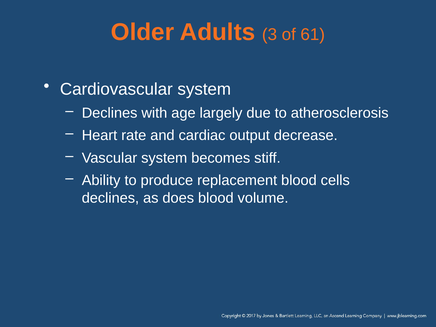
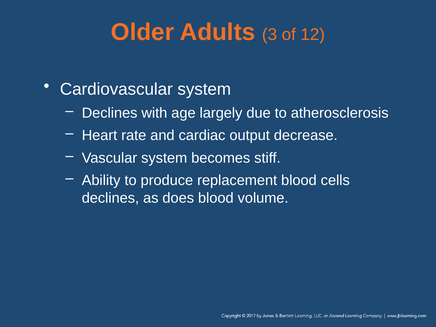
61: 61 -> 12 (313, 35)
